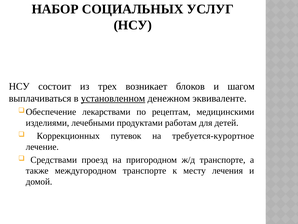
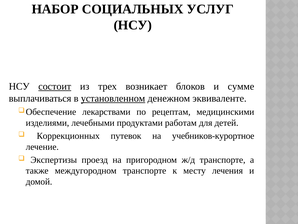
состоит underline: none -> present (55, 86)
шагом: шагом -> сумме (241, 86)
требуется-курортное: требуется-курортное -> учебников-курортное (213, 136)
Средствами: Средствами -> Экспертизы (54, 159)
